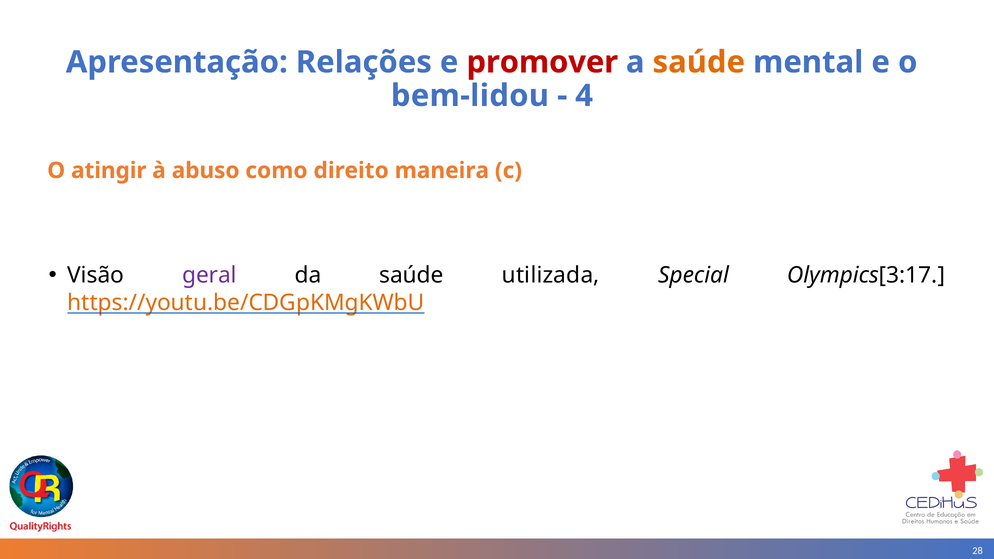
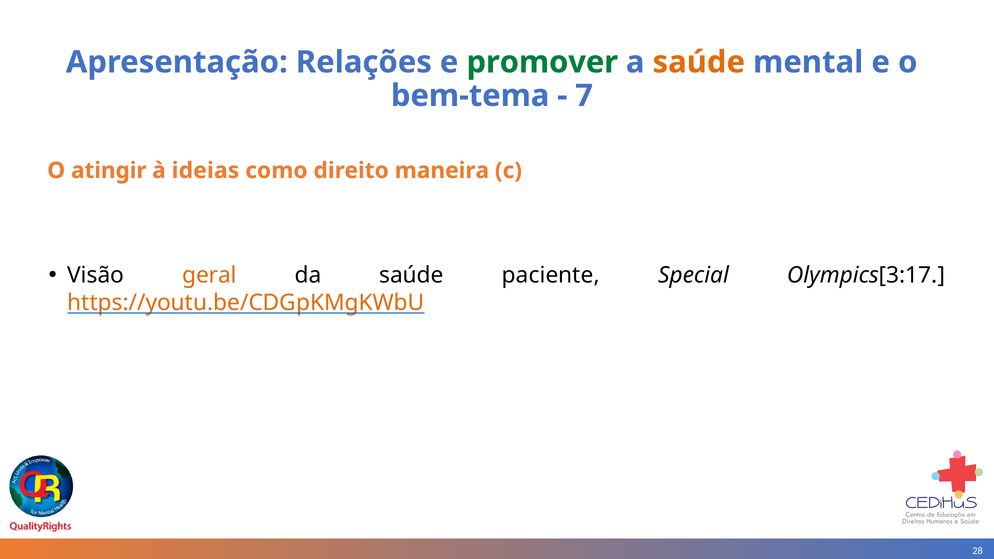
promover colour: red -> green (542, 62)
bem-lidou: bem-lidou -> bem-tema (470, 96)
4: 4 -> 7 (584, 96)
abuso: abuso -> ideias (205, 171)
geral colour: purple -> orange (209, 275)
utilizada: utilizada -> paciente (551, 275)
